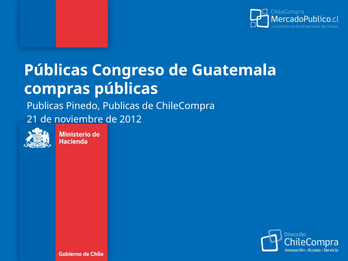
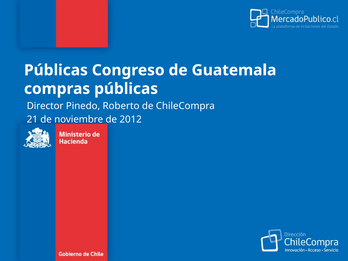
Publicas: Publicas -> Director (45, 106)
Pinedo Publicas: Publicas -> Roberto (121, 106)
